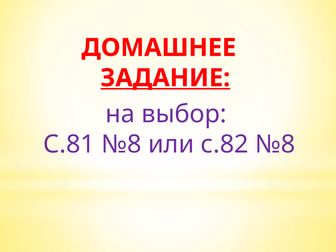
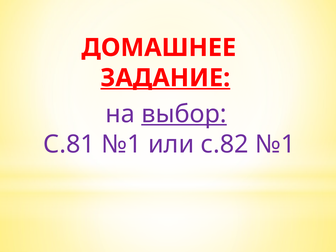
выбор underline: none -> present (184, 114)
С.81 №8: №8 -> №1 (121, 144)
с.82 №8: №8 -> №1 (275, 144)
